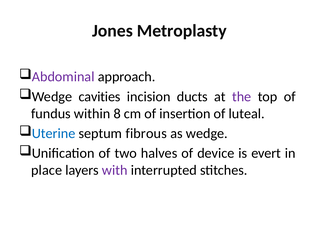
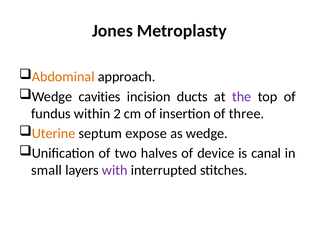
Abdominal colour: purple -> orange (63, 77)
8: 8 -> 2 (117, 114)
luteal: luteal -> three (247, 114)
Uterine colour: blue -> orange (54, 134)
fibrous: fibrous -> expose (146, 134)
evert: evert -> canal (266, 153)
place: place -> small (47, 170)
